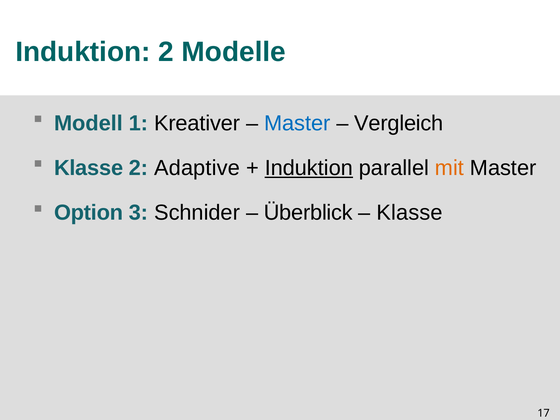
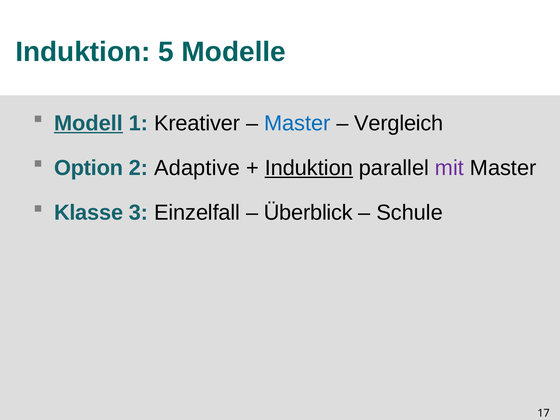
Induktion 2: 2 -> 5 (166, 52)
Modell underline: none -> present (88, 123)
Klasse: Klasse -> Option (89, 168)
mit colour: orange -> purple (449, 168)
Option: Option -> Klasse (89, 213)
Schnider: Schnider -> Einzelfall (197, 213)
Klasse: Klasse -> Schule (410, 213)
